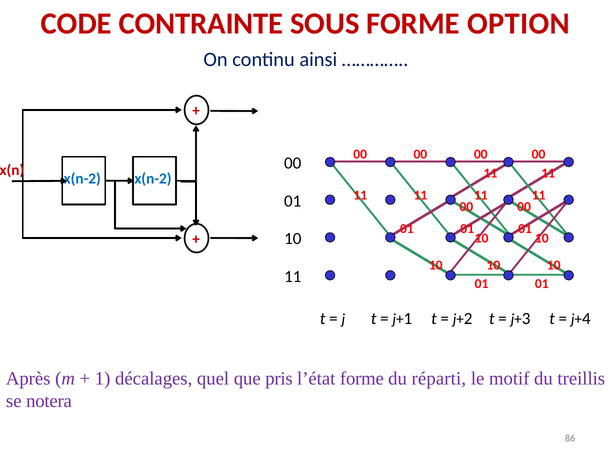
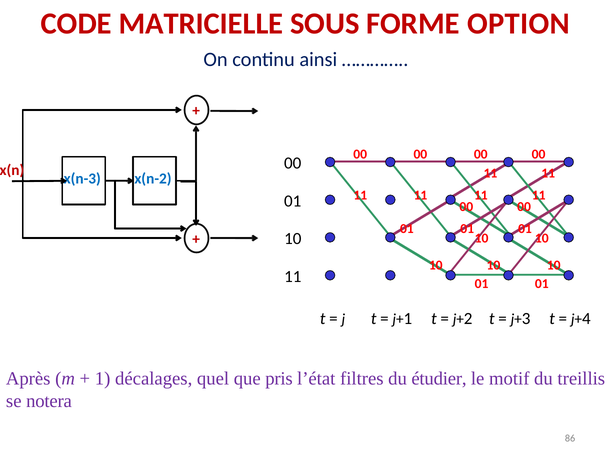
CONTRAINTE: CONTRAINTE -> MATRICIELLE (201, 23)
x(n-2: x(n-2 -> x(n-3 (82, 179)
l’état forme: forme -> filtres (362, 379)
réparti: réparti -> étudier (439, 379)
